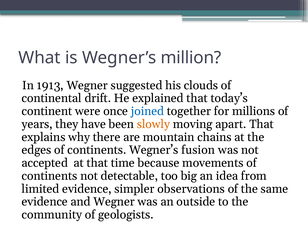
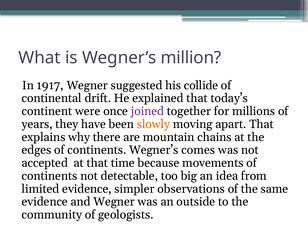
1913: 1913 -> 1917 (50, 85)
clouds: clouds -> collide (201, 85)
joined colour: blue -> purple (147, 111)
fusion: fusion -> comes (198, 150)
